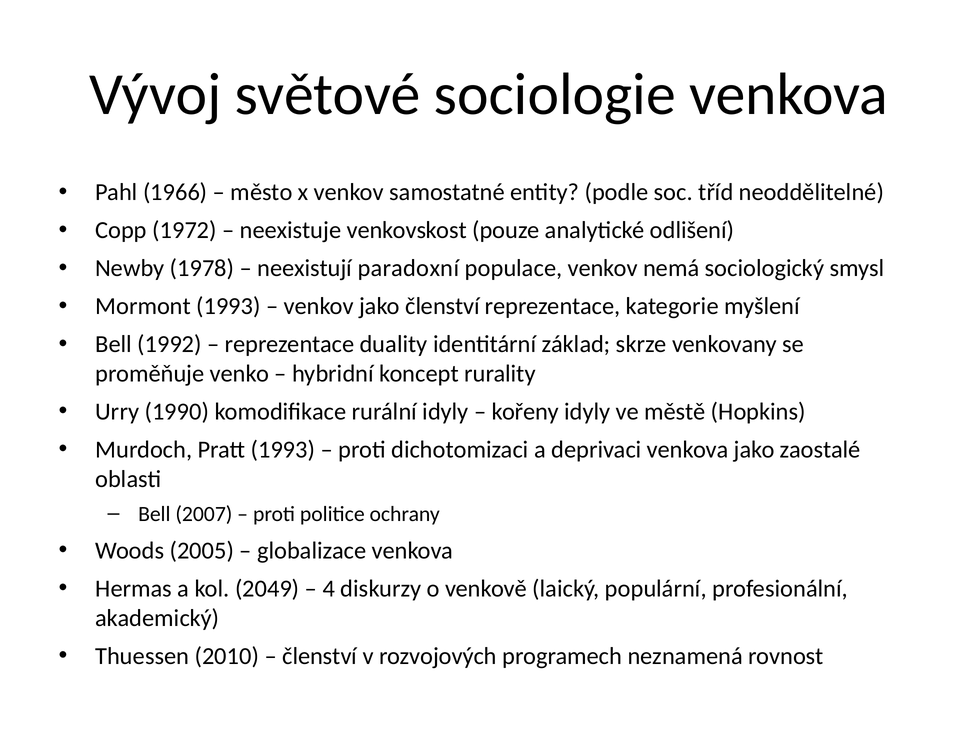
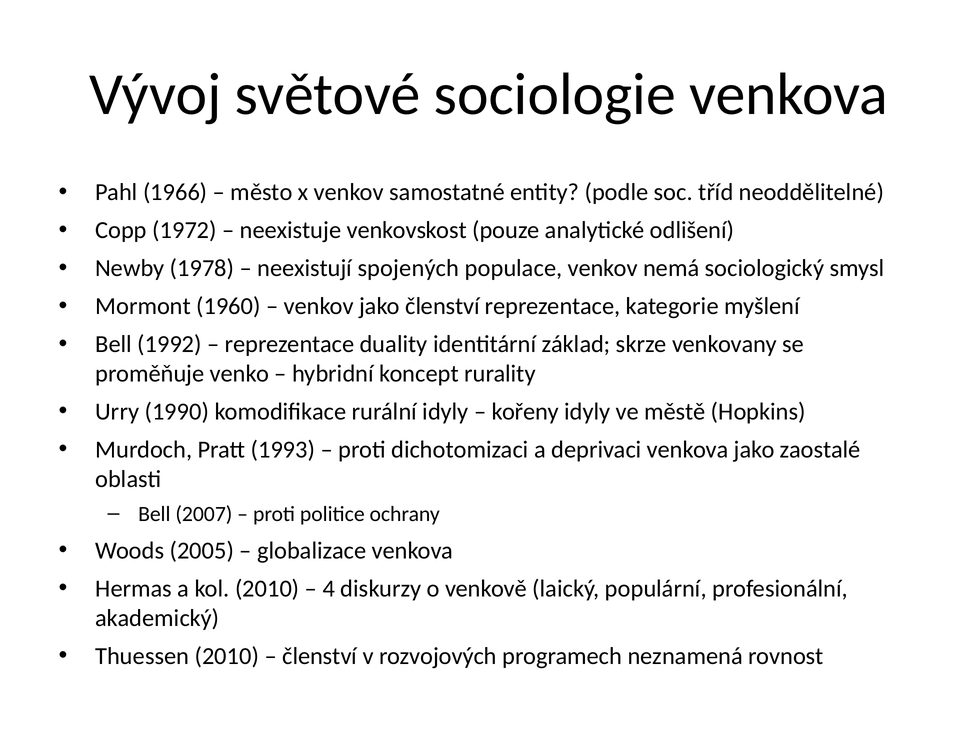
paradoxní: paradoxní -> spojených (408, 269)
Mormont 1993: 1993 -> 1960 (228, 307)
kol 2049: 2049 -> 2010 (267, 589)
